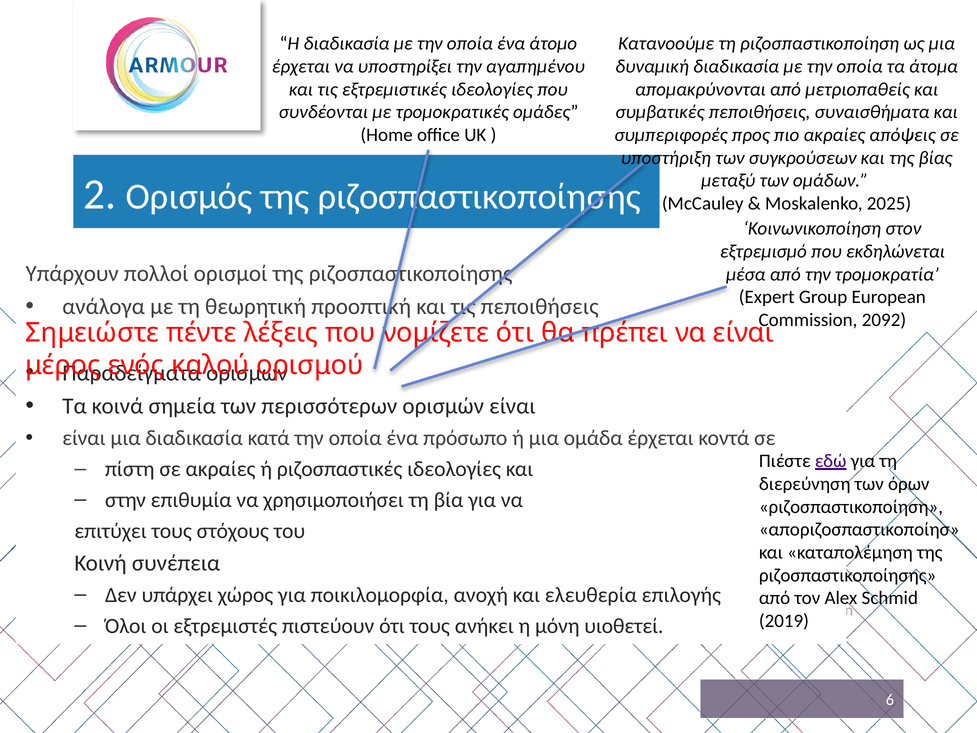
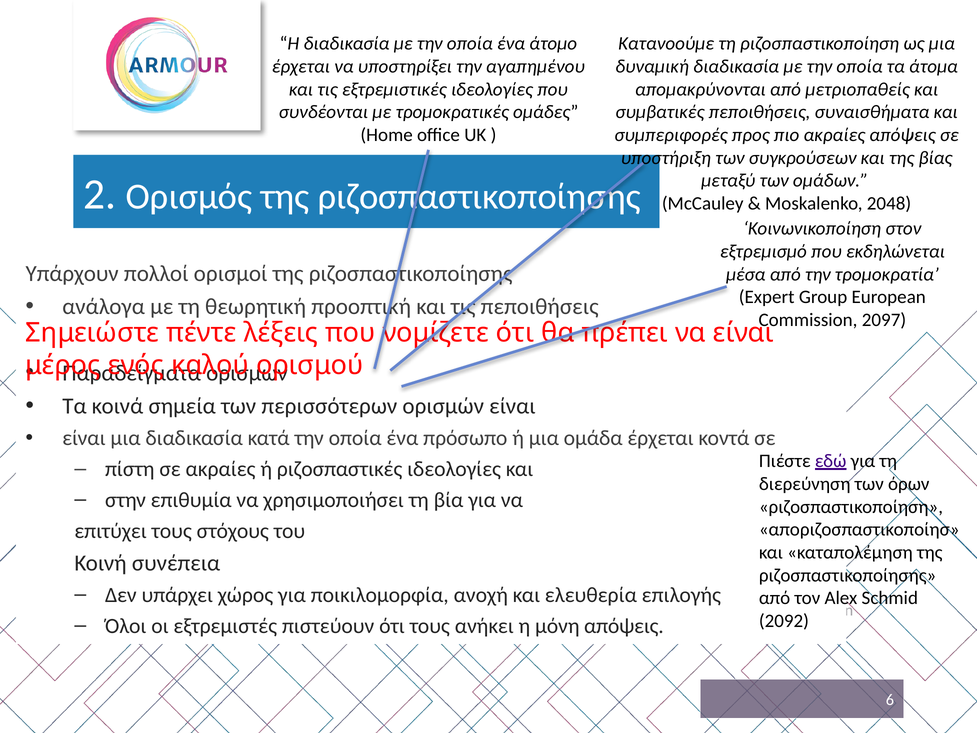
2025: 2025 -> 2048 (889, 203)
2092: 2092 -> 2097 (884, 320)
2019: 2019 -> 2092 (784, 621)
μόνη υιοθετεί: υιοθετεί -> απόψεις (624, 626)
